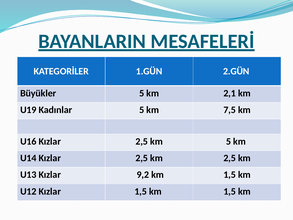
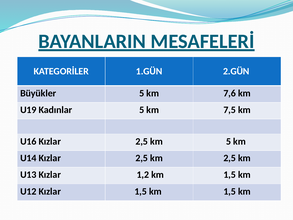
2,1: 2,1 -> 7,6 (230, 93)
9,2: 9,2 -> 1,2 (143, 175)
